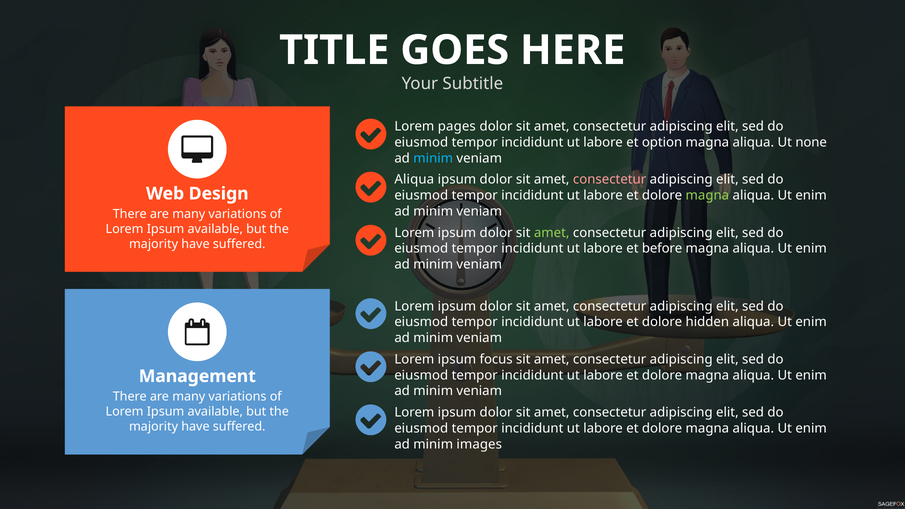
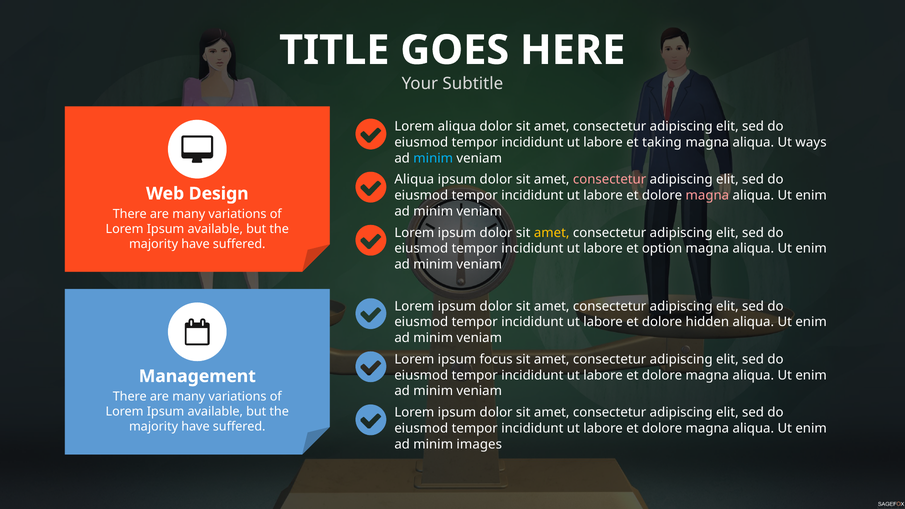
Lorem pages: pages -> aliqua (457, 127)
option: option -> taking (662, 142)
none: none -> ways (811, 142)
magna colour: light green -> pink (707, 195)
amet colour: light green -> yellow (552, 233)
before: before -> option (662, 249)
